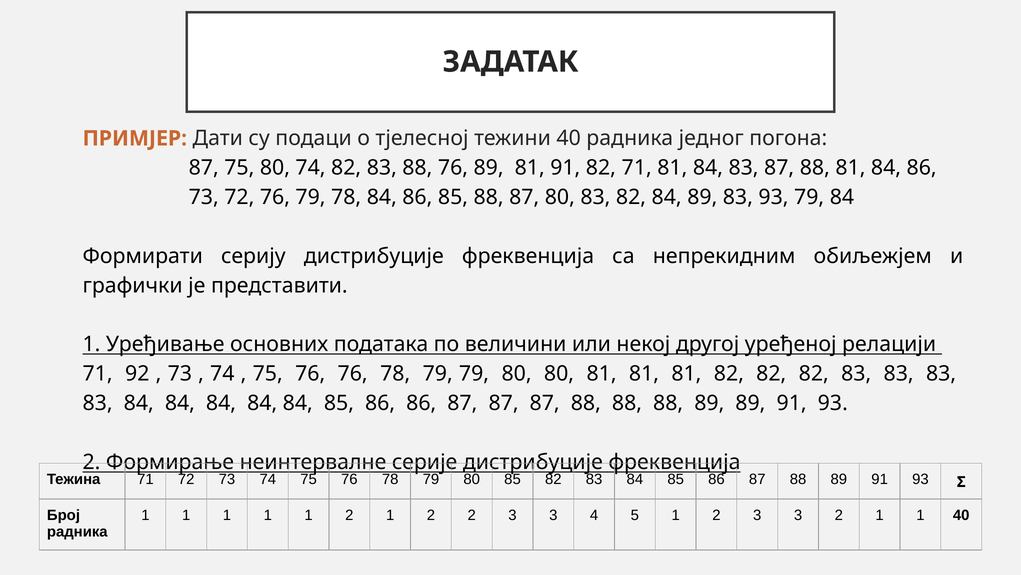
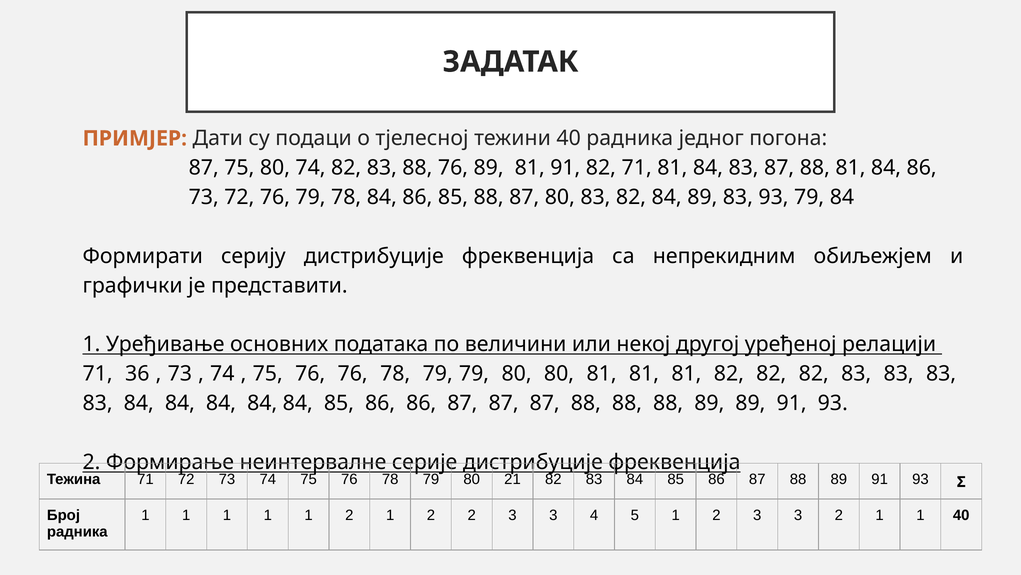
92: 92 -> 36 (137, 373)
80 85: 85 -> 21 (513, 479)
